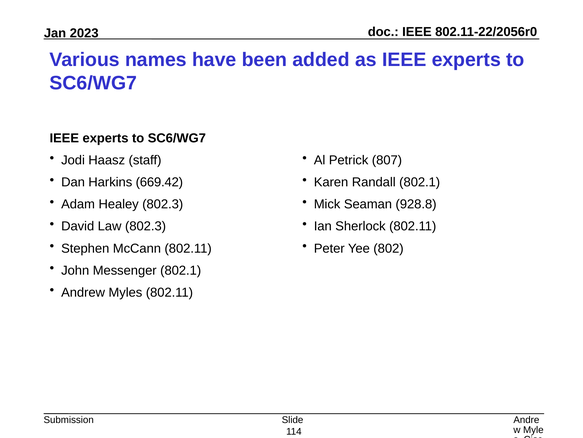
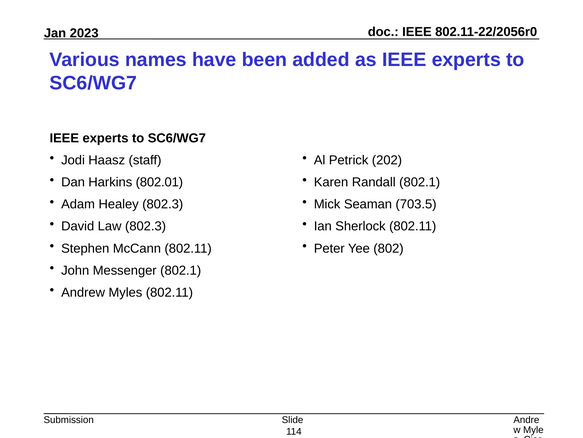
807: 807 -> 202 (387, 160)
669.42: 669.42 -> 802.01 (159, 182)
928.8: 928.8 -> 703.5 (416, 204)
